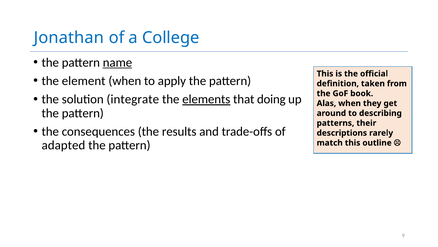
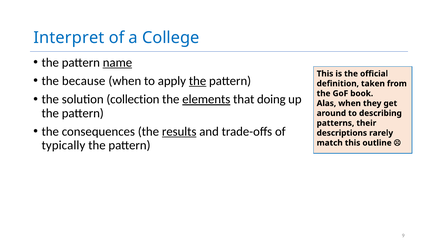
Jonathan: Jonathan -> Interpret (69, 38)
element: element -> because (84, 81)
the underline: none -> present (198, 81)
integrate: integrate -> collection (133, 99)
results underline: none -> present (179, 131)
adapted: adapted -> typically (63, 145)
